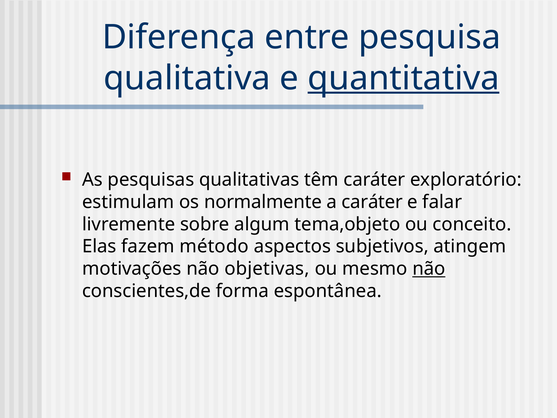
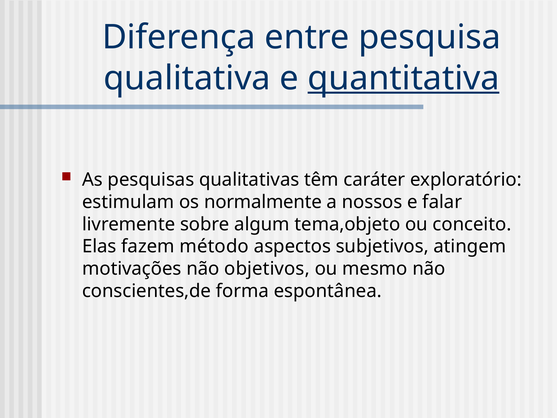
a caráter: caráter -> nossos (372, 202)
objetivas: objetivas -> objetivos (267, 269)
não underline: present -> none (429, 269)
